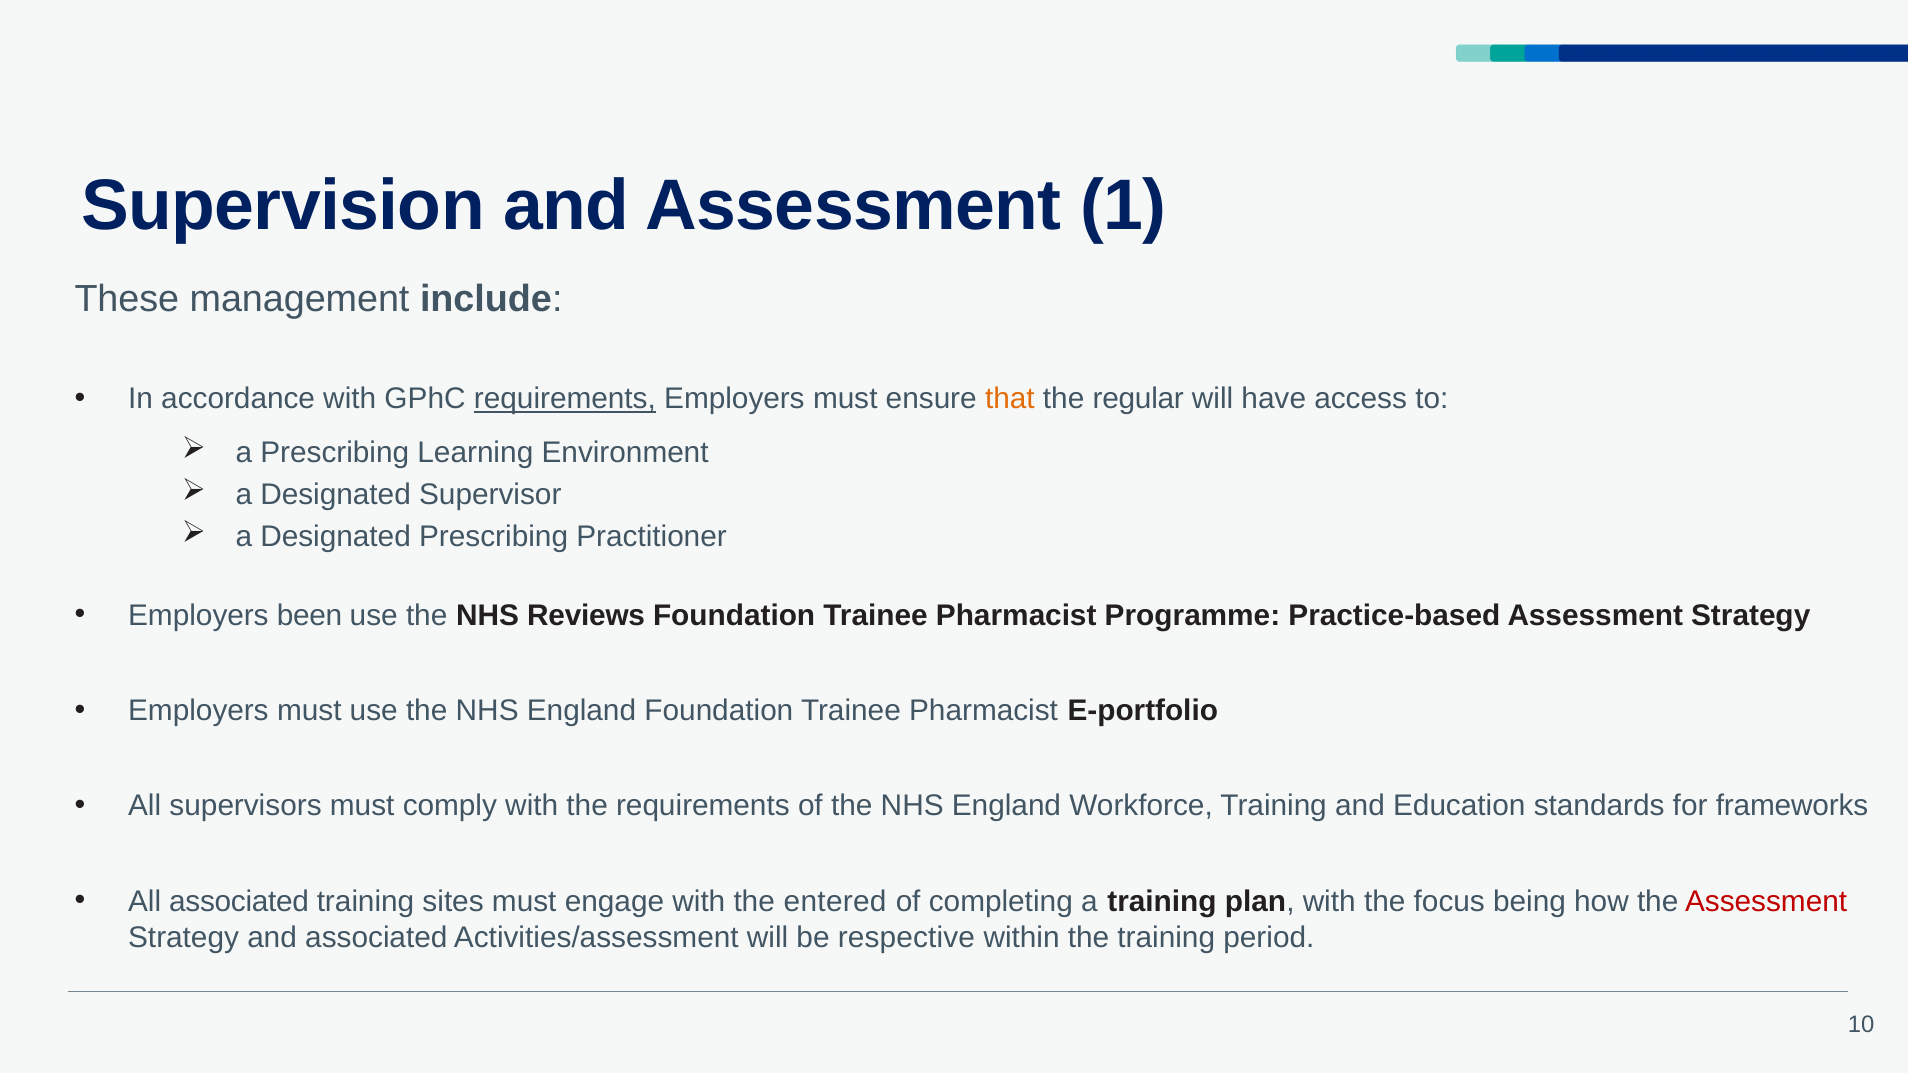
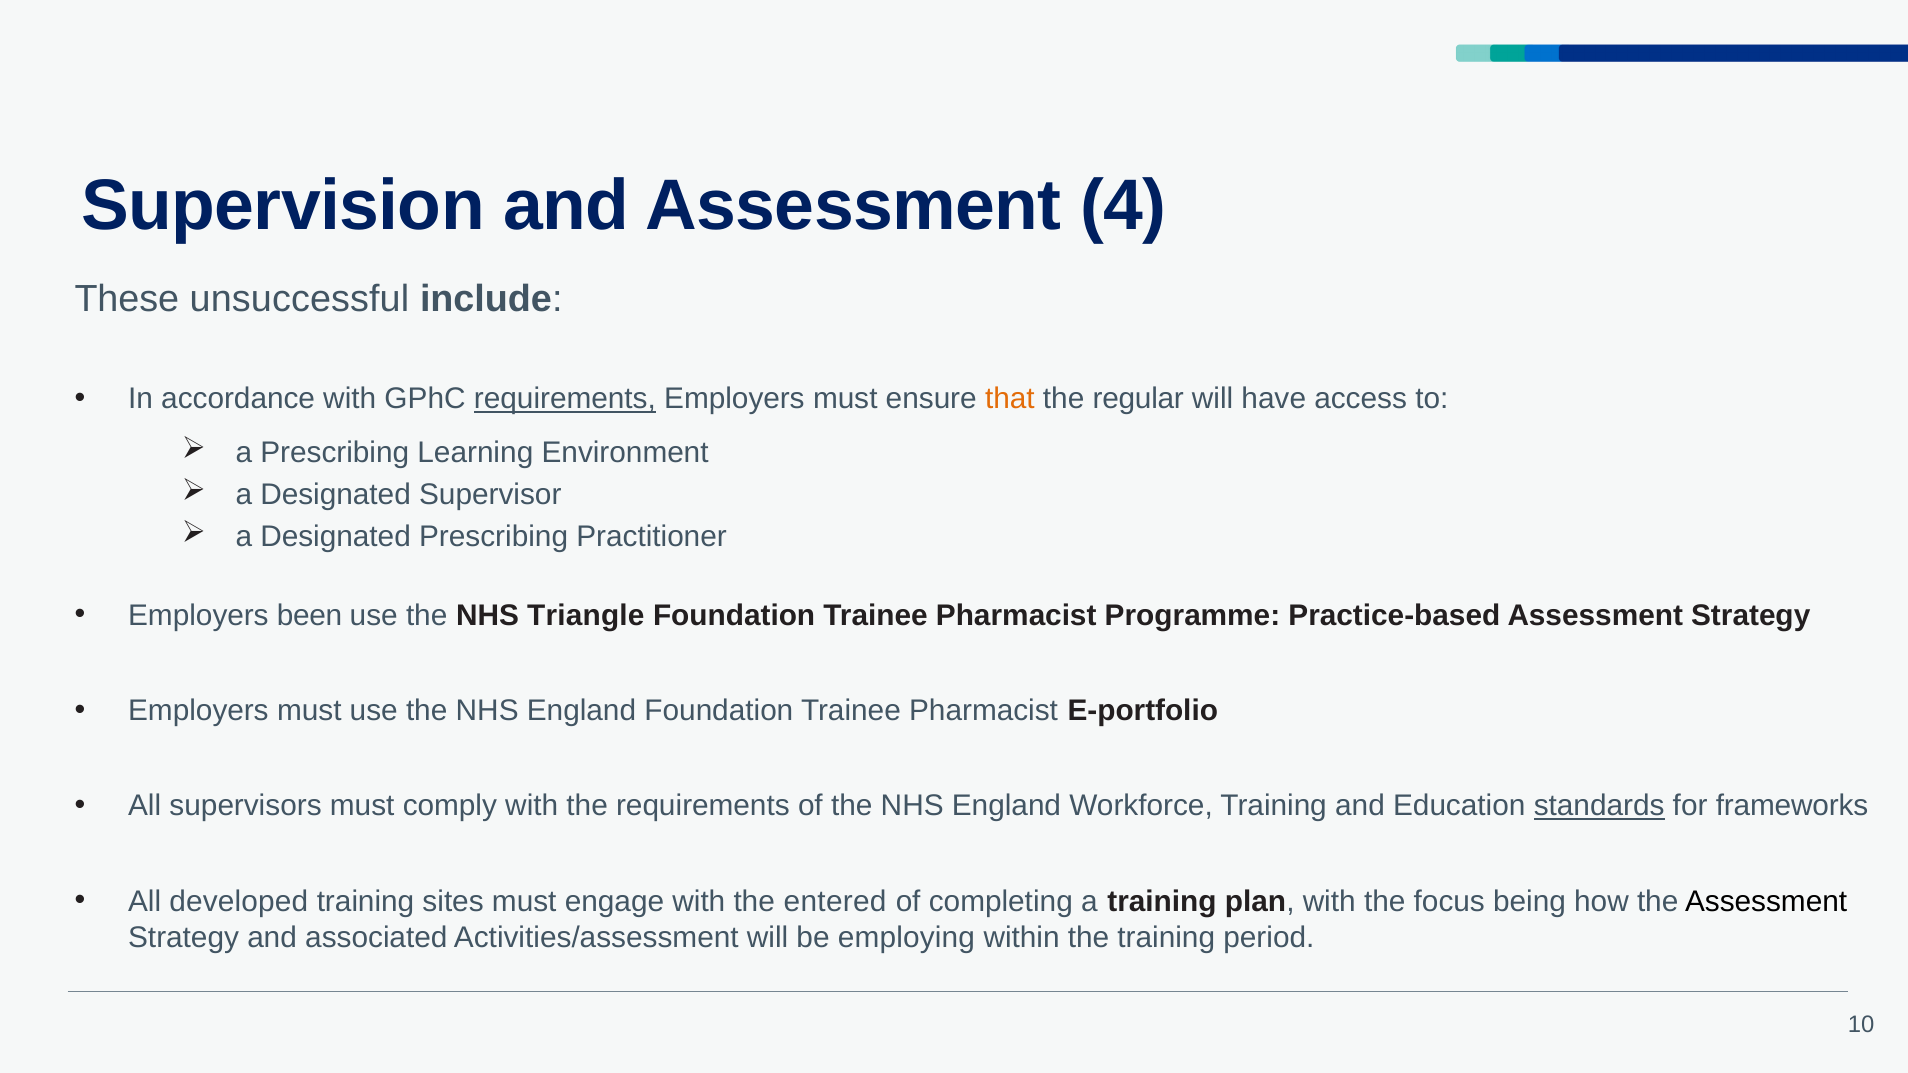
1: 1 -> 4 (1123, 206)
management: management -> unsuccessful (299, 300)
Reviews: Reviews -> Triangle (586, 615)
standards underline: none -> present (1599, 806)
All associated: associated -> developed (239, 902)
Assessment colour: red -> black (1766, 902)
respective: respective -> employing (906, 937)
